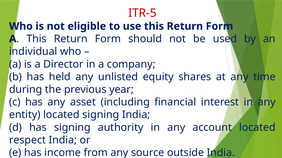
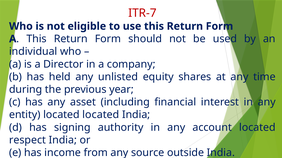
ITR-5: ITR-5 -> ITR-7 (142, 13)
located signing: signing -> located (101, 115)
